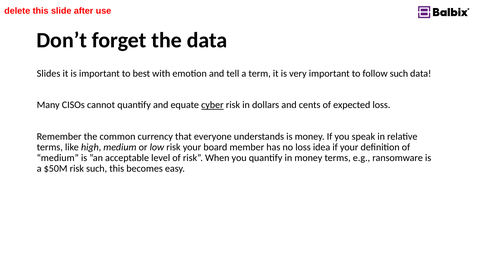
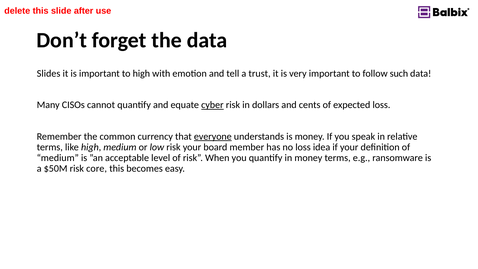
to best: best -> high (141, 73)
term: term -> trust (260, 73)
everyone underline: none -> present (213, 136)
risk such: such -> core (97, 169)
